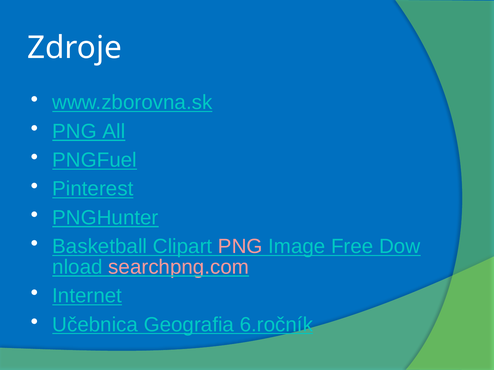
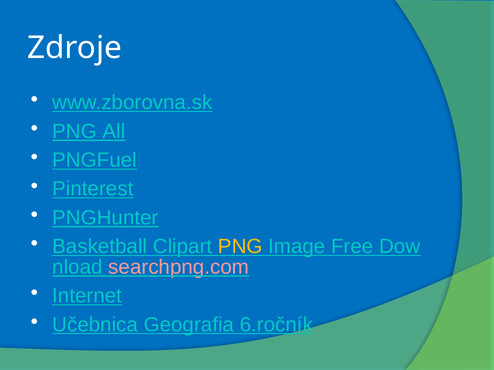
PNG colour: pink -> yellow (240, 247)
